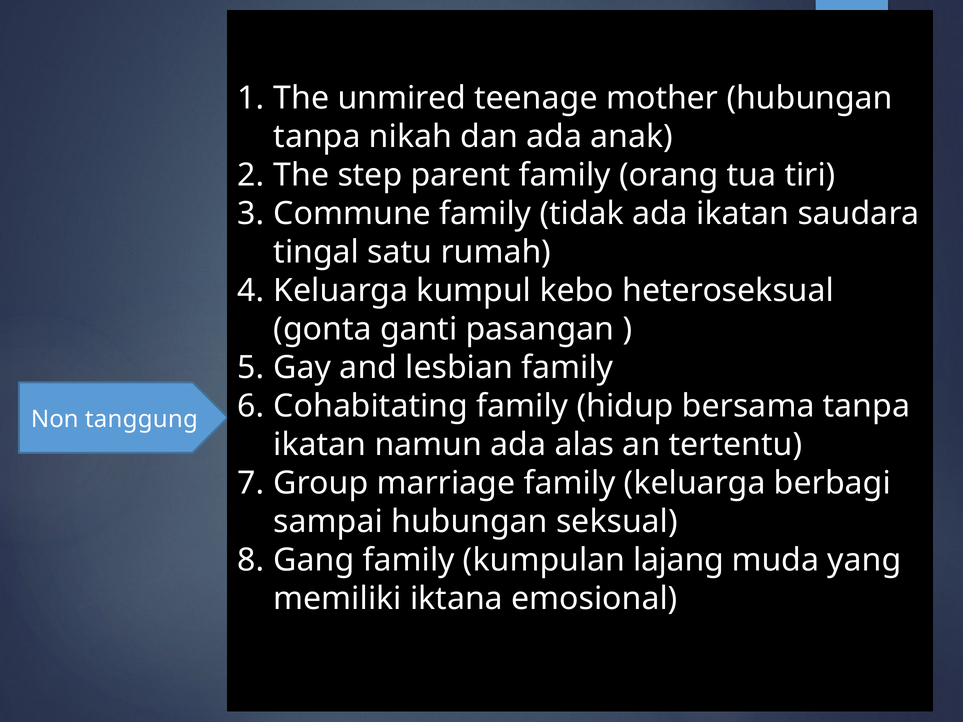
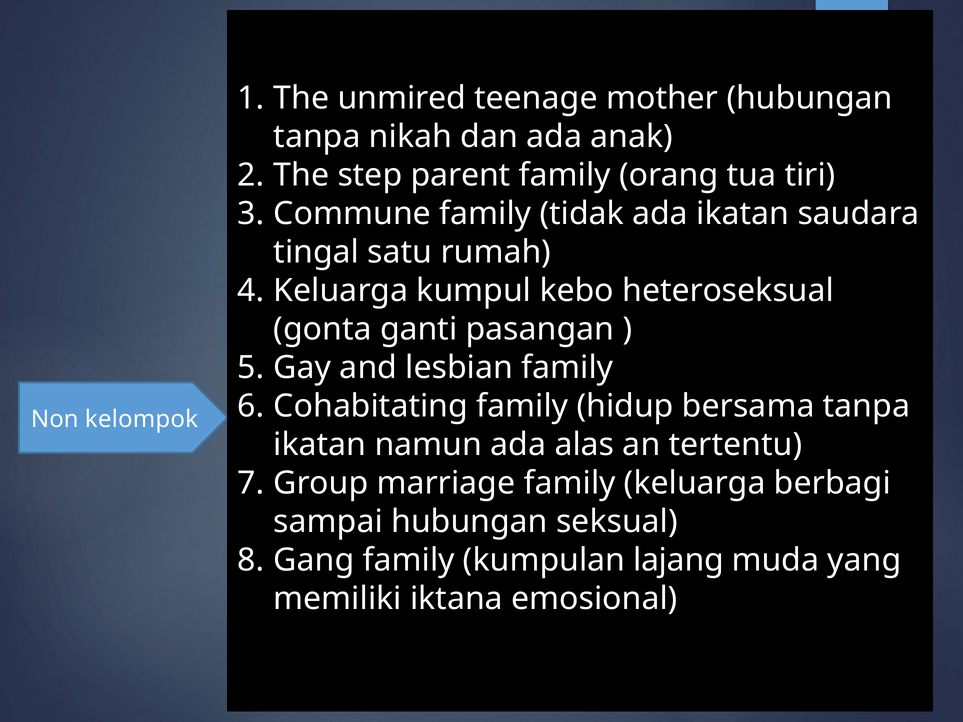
tanggung: tanggung -> kelompok (141, 419)
